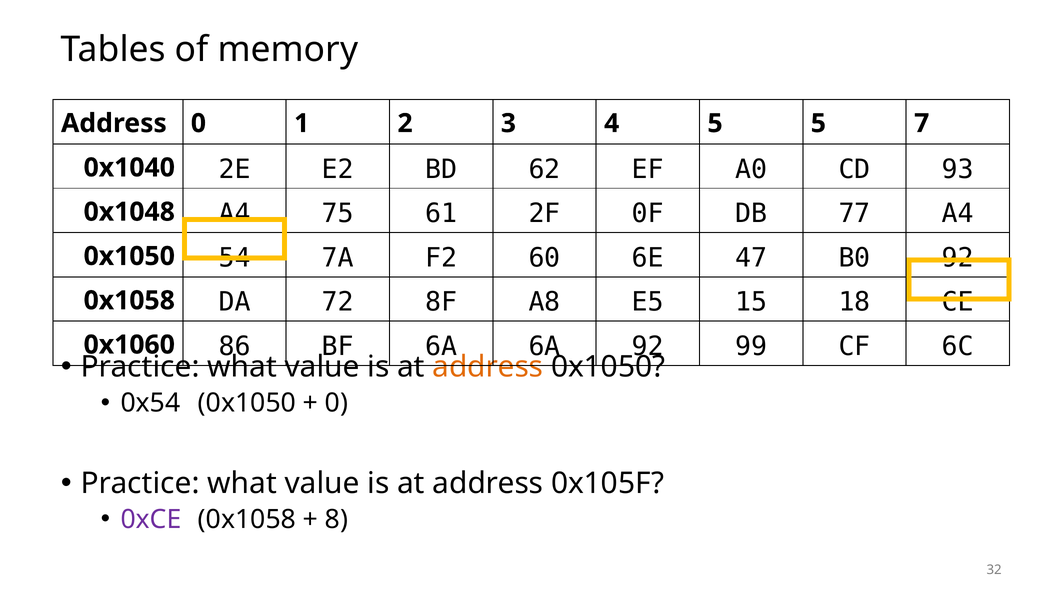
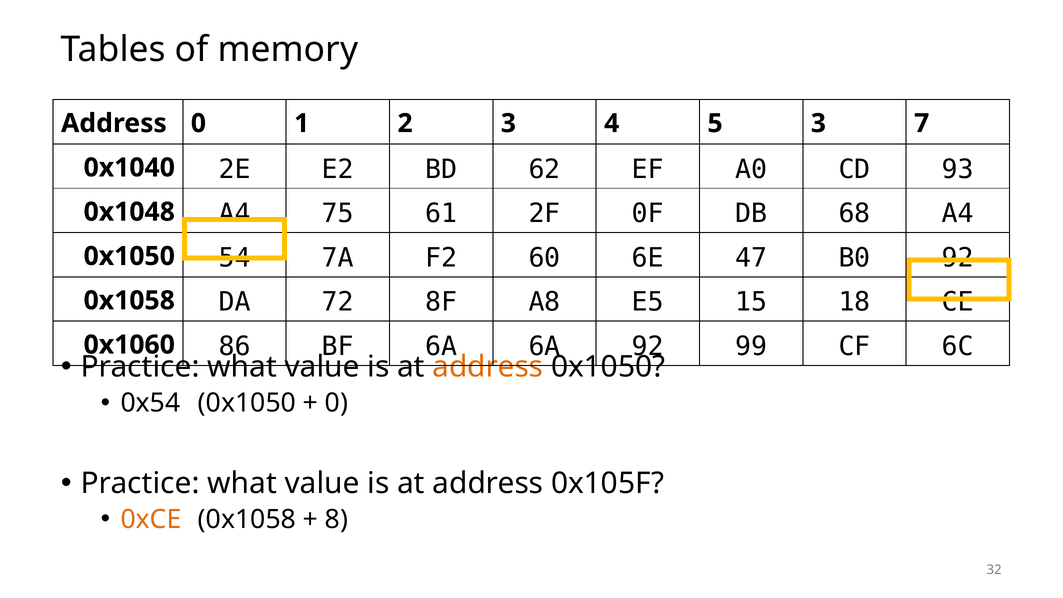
5 5: 5 -> 3 (818, 123)
77: 77 -> 68 (855, 214)
0xCE colour: purple -> orange (151, 519)
